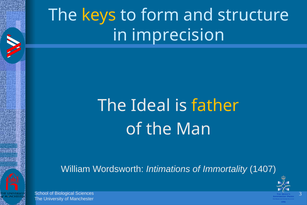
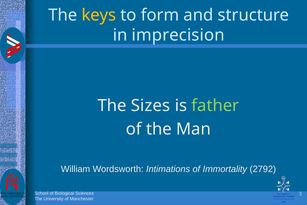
Ideal: Ideal -> Sizes (151, 105)
father colour: yellow -> light green (215, 105)
1407: 1407 -> 2792 (263, 169)
